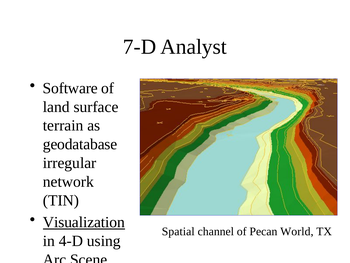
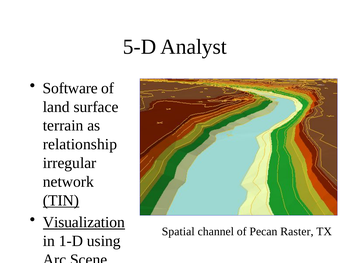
7-D: 7-D -> 5-D (140, 47)
geodatabase: geodatabase -> relationship (80, 144)
TIN underline: none -> present (61, 200)
World: World -> Raster (297, 231)
4-D: 4-D -> 1-D (71, 240)
